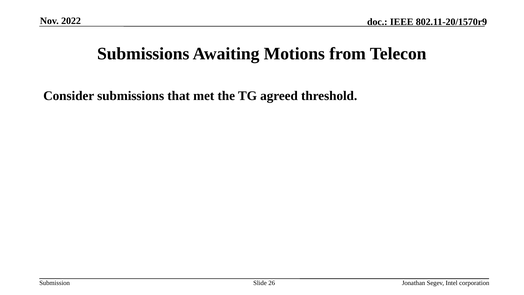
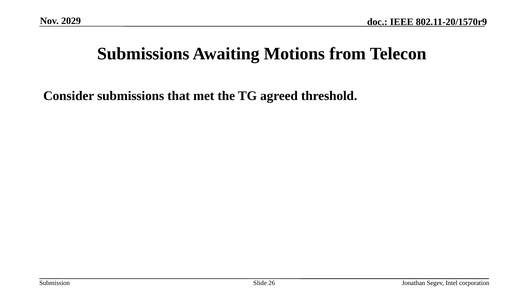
2022: 2022 -> 2029 (71, 21)
